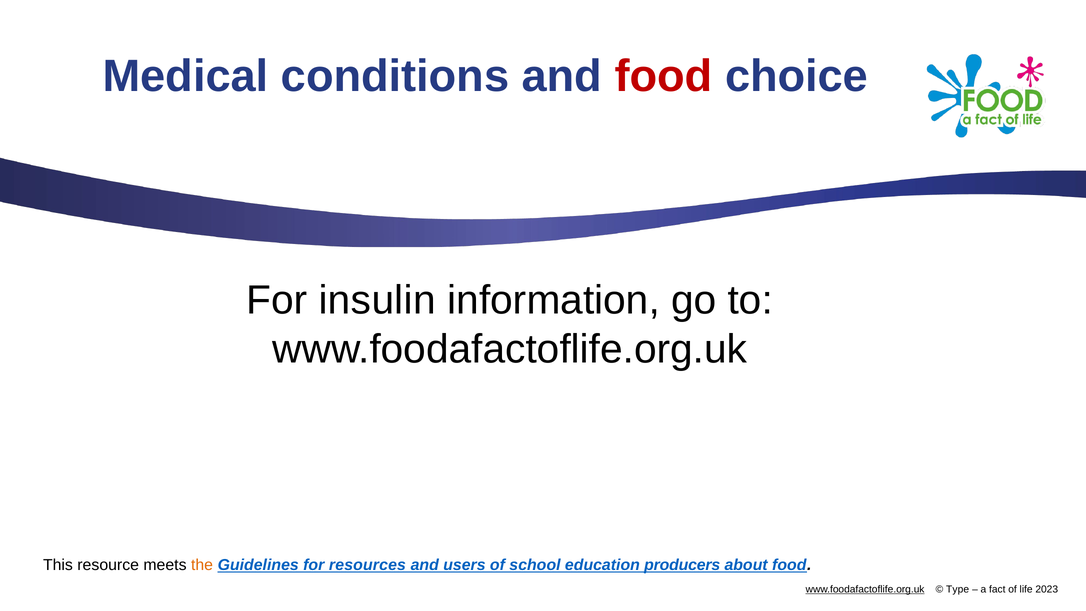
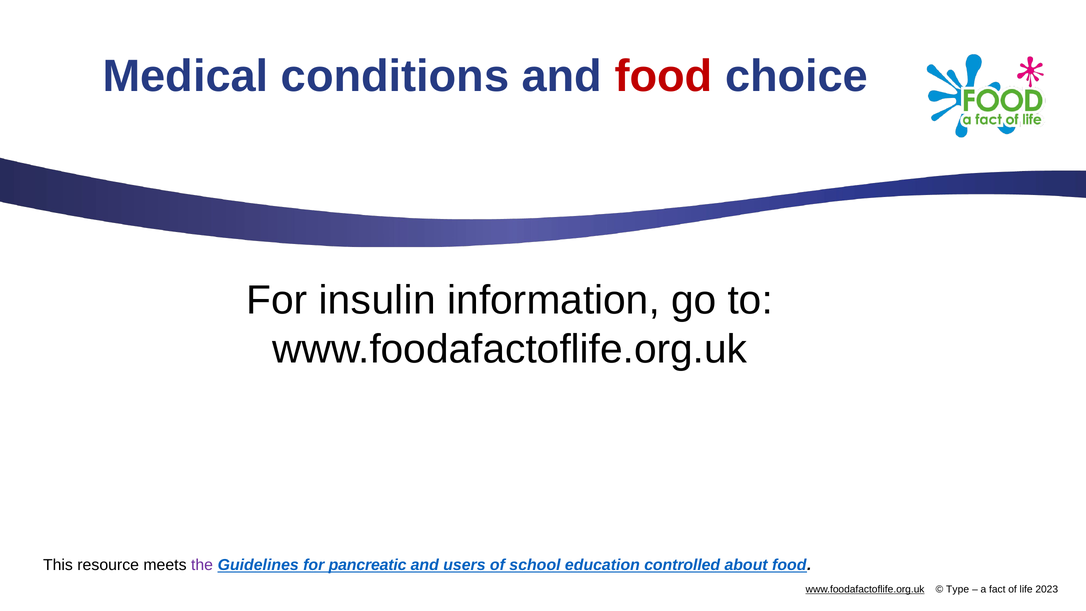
the colour: orange -> purple (202, 565)
resources: resources -> pancreatic (368, 565)
producers: producers -> controlled (682, 565)
